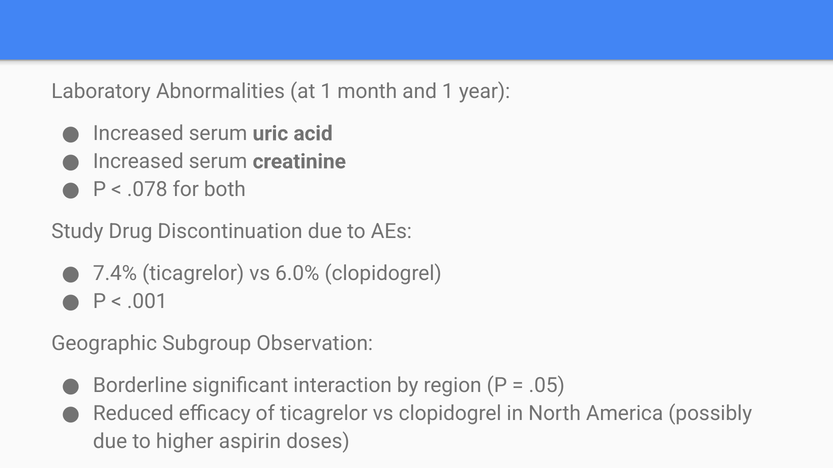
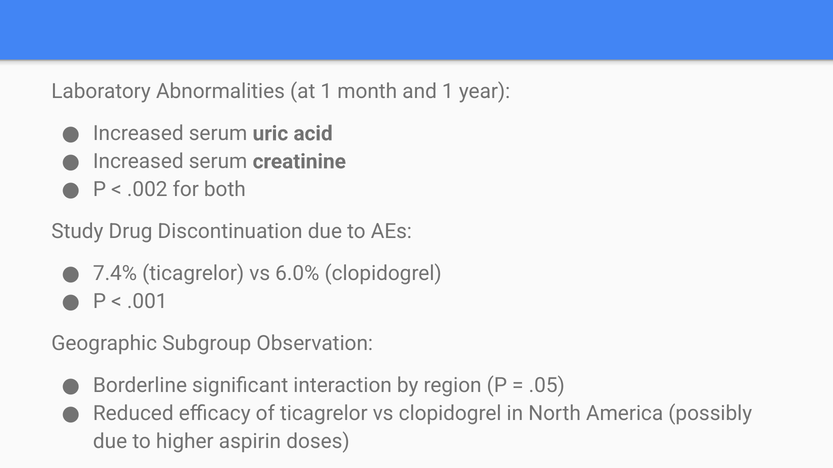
.078: .078 -> .002 (147, 190)
